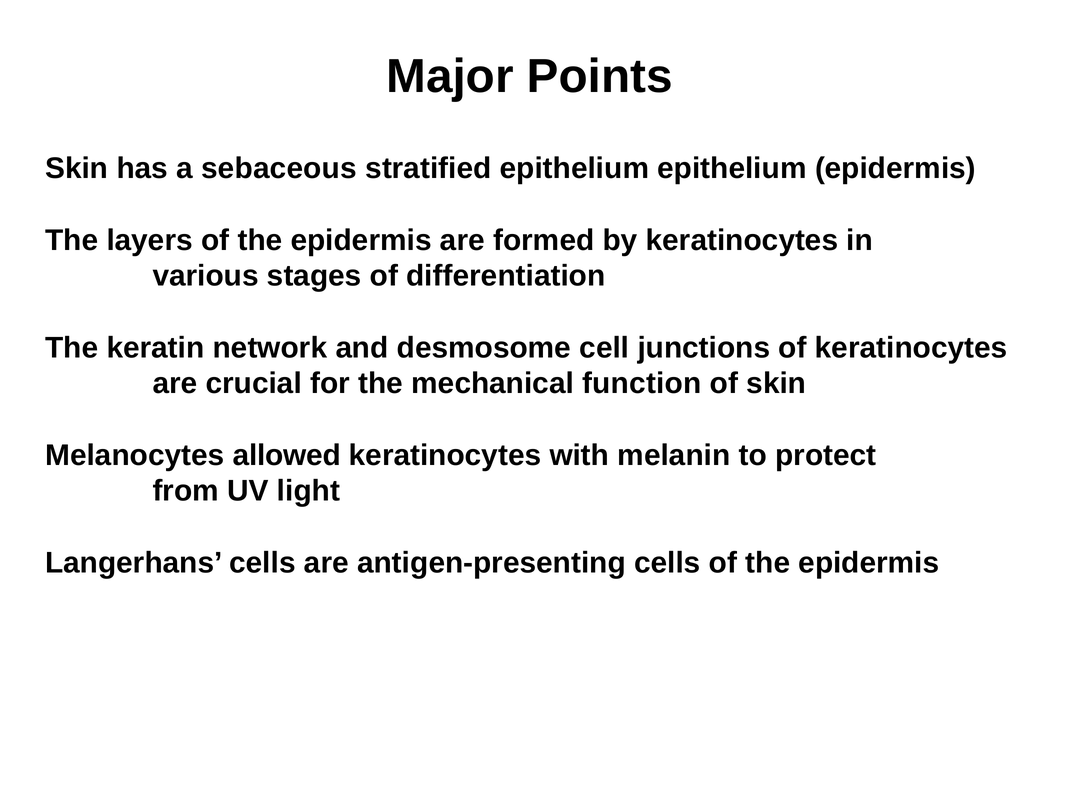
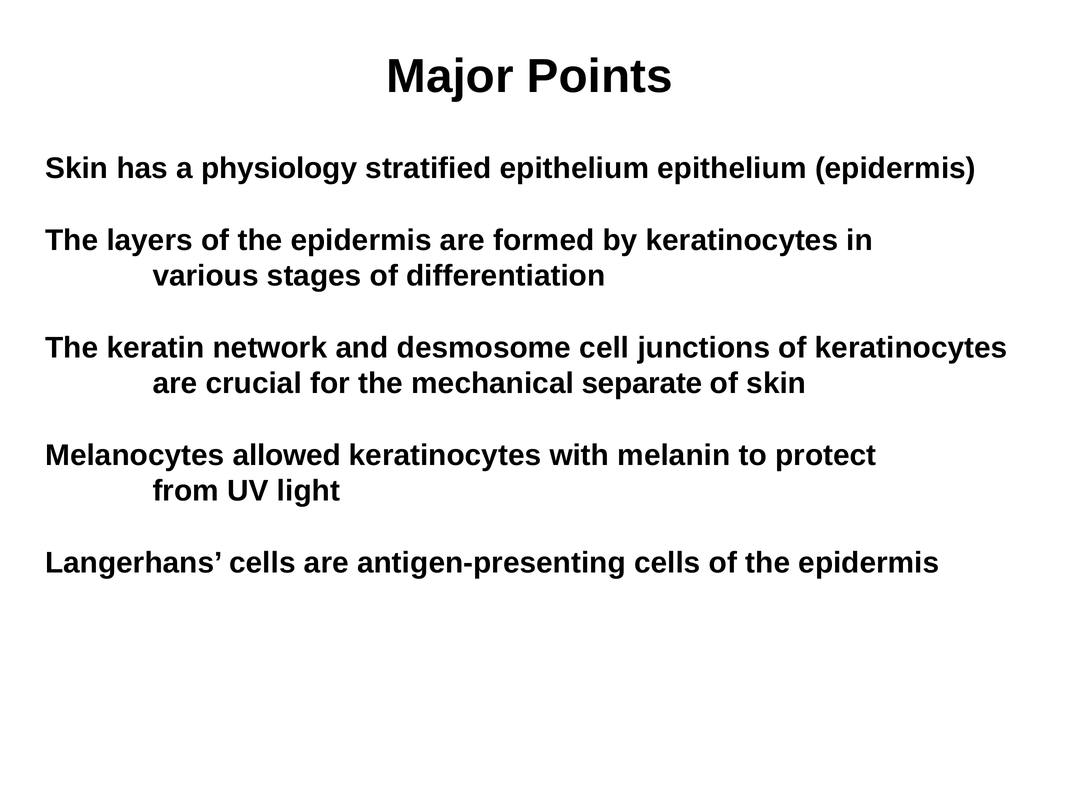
sebaceous: sebaceous -> physiology (279, 168)
function: function -> separate (642, 383)
